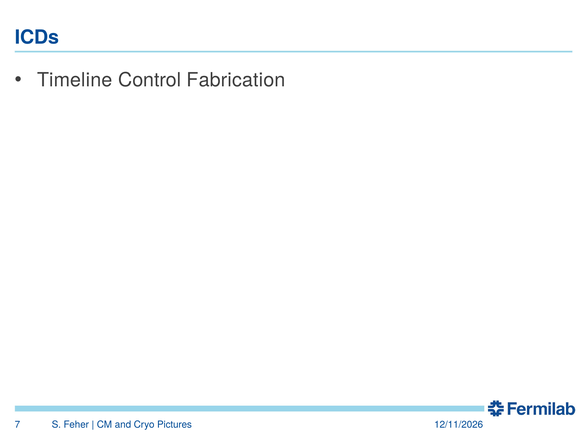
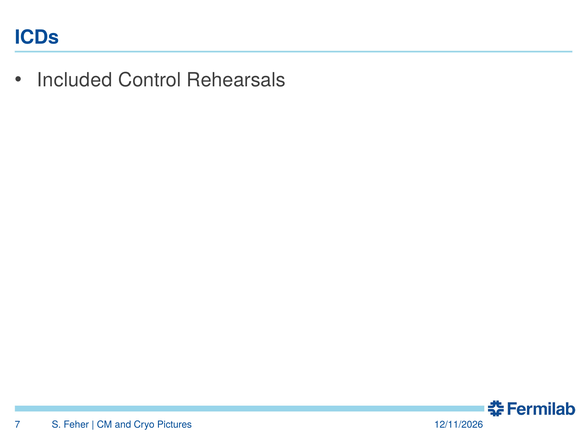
Timeline: Timeline -> Included (75, 80)
Fabrication: Fabrication -> Rehearsals (236, 80)
